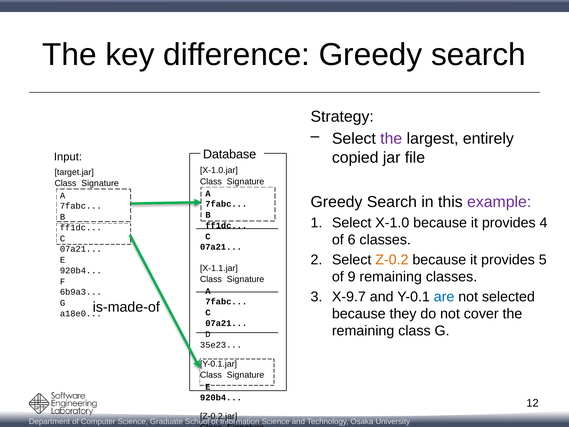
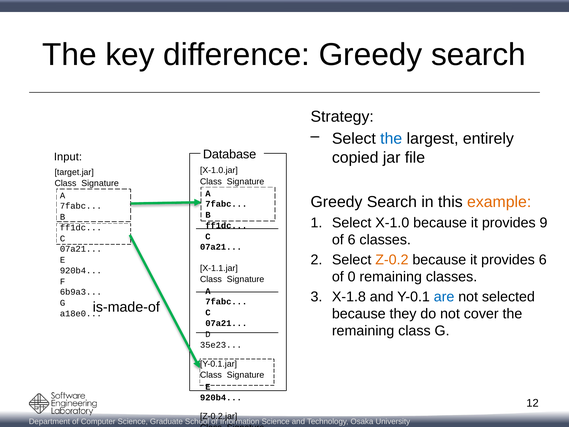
the colour: purple -> blue (391, 139)
example colour: purple -> orange (499, 202)
4: 4 -> 9 (543, 223)
provides 5: 5 -> 6 (543, 260)
9: 9 -> 0 (352, 277)
X-9.7: X-9.7 -> X-1.8 (349, 297)
